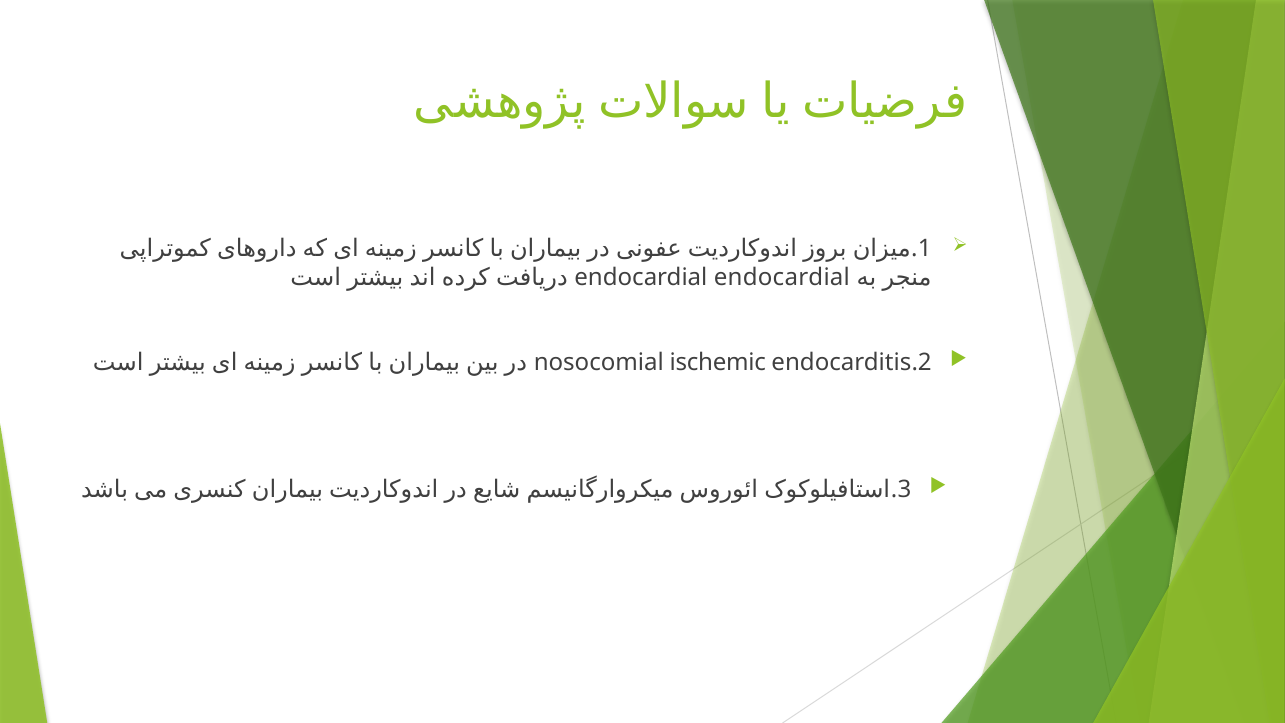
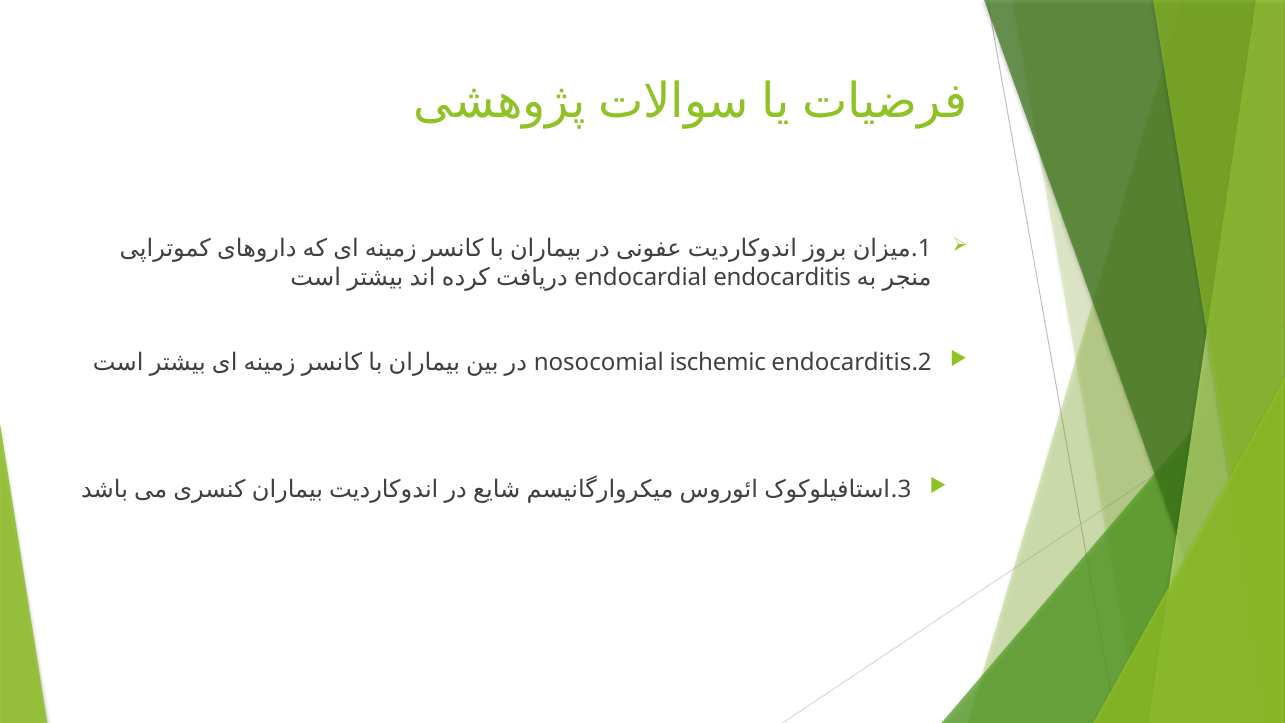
endocardial endocardial: endocardial -> endocarditis (782, 278)
